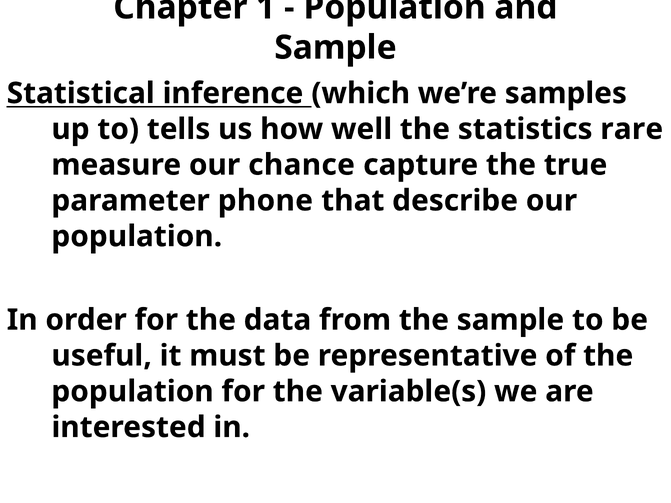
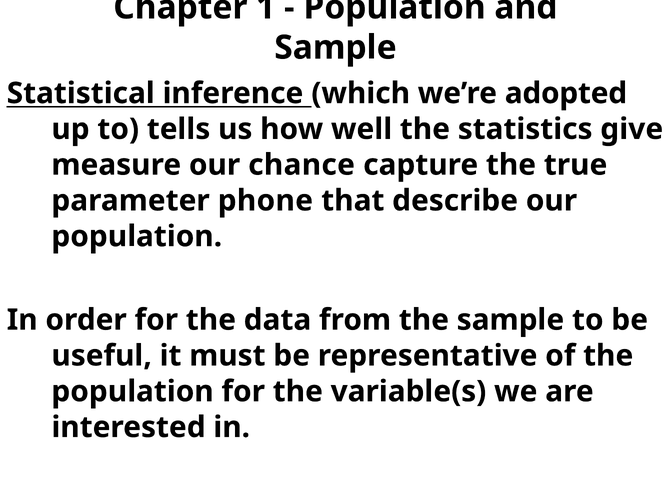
samples: samples -> adopted (566, 93)
rare: rare -> give (632, 129)
